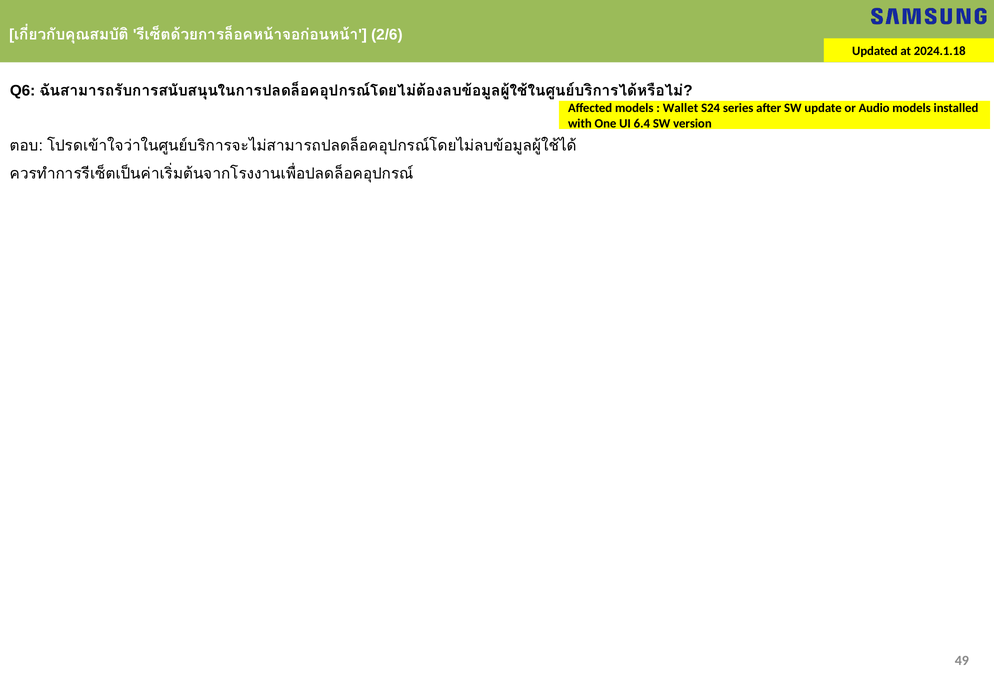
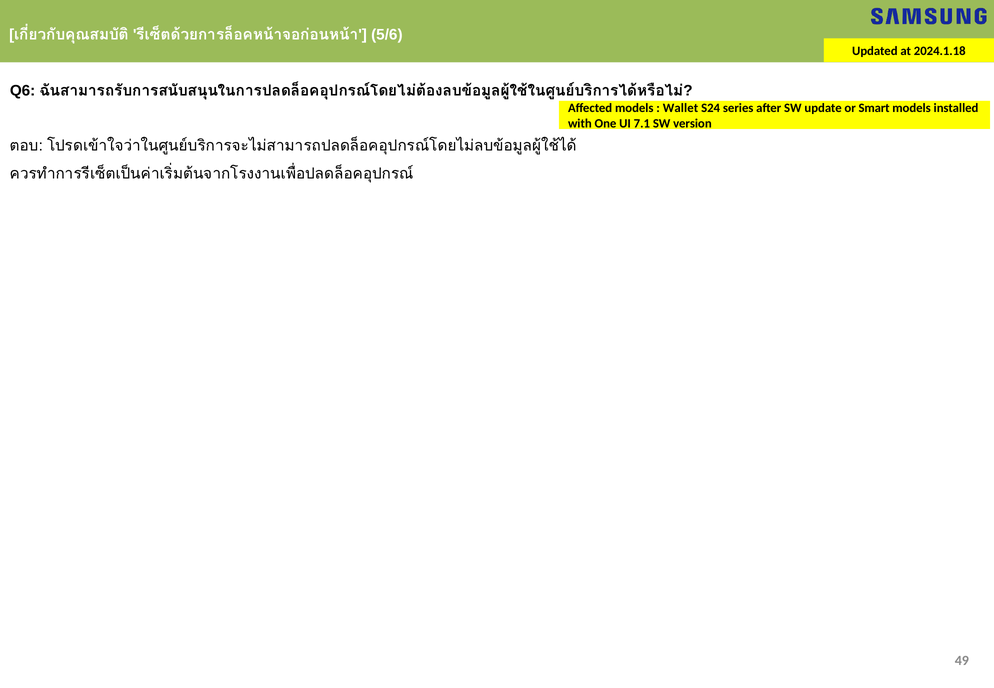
2/6: 2/6 -> 5/6 (387, 35)
Audio: Audio -> Smart (874, 108)
6.4: 6.4 -> 7.1 (642, 123)
